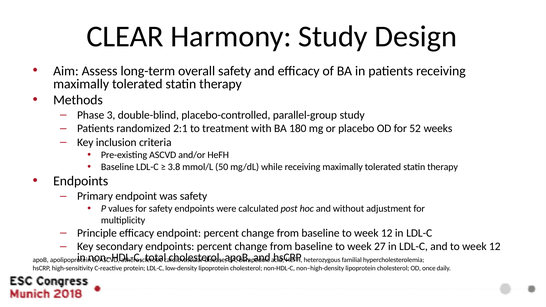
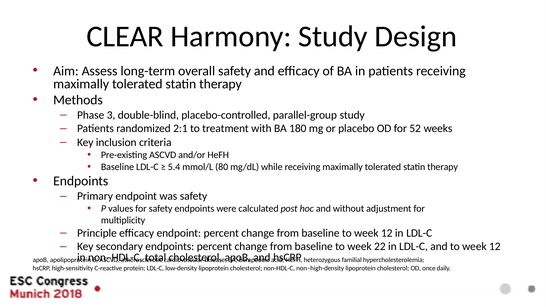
3.8: 3.8 -> 5.4 (174, 167)
50: 50 -> 80 (222, 167)
27: 27 -> 22 (380, 247)
